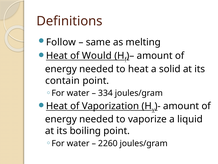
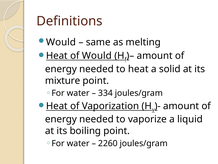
Follow: Follow -> Would (61, 42)
contain: contain -> mixture (63, 80)
